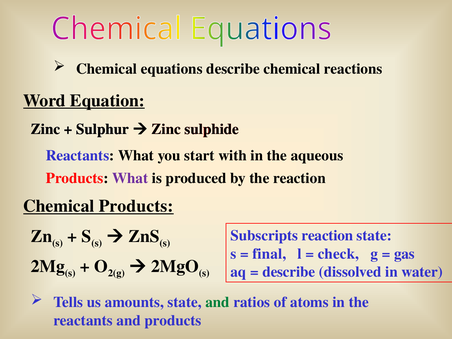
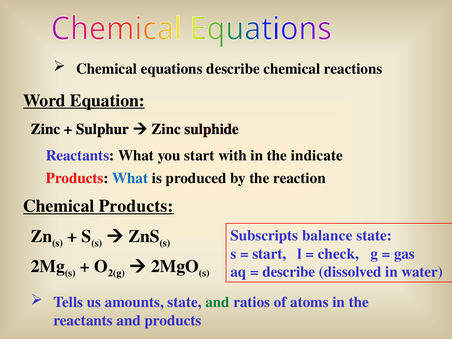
aqueous: aqueous -> indicate (317, 155)
What colour: purple -> blue (130, 178)
Subscripts reaction: reaction -> balance (327, 236)
final: final -> start (269, 254)
